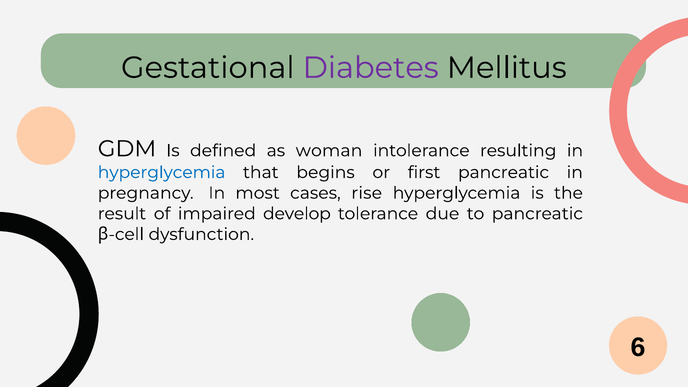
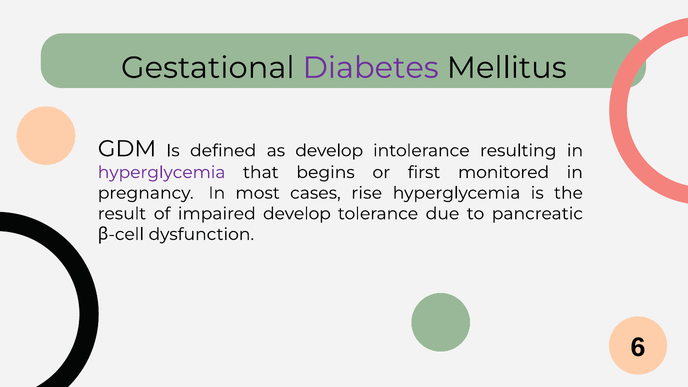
as woman: woman -> develop (329, 151)
hyperglycemia colour: blue -> purple (162, 172)
first pancreatic: pancreatic -> monitored (504, 172)
